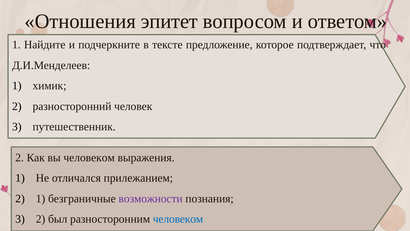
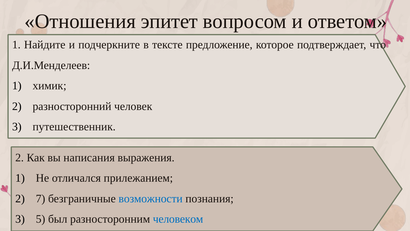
вы человеком: человеком -> написания (89, 157)
2 1: 1 -> 7 (41, 198)
возможности colour: purple -> blue (151, 198)
3 2: 2 -> 5 (41, 219)
